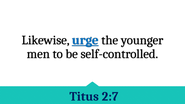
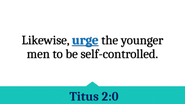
2:7: 2:7 -> 2:0 (110, 96)
